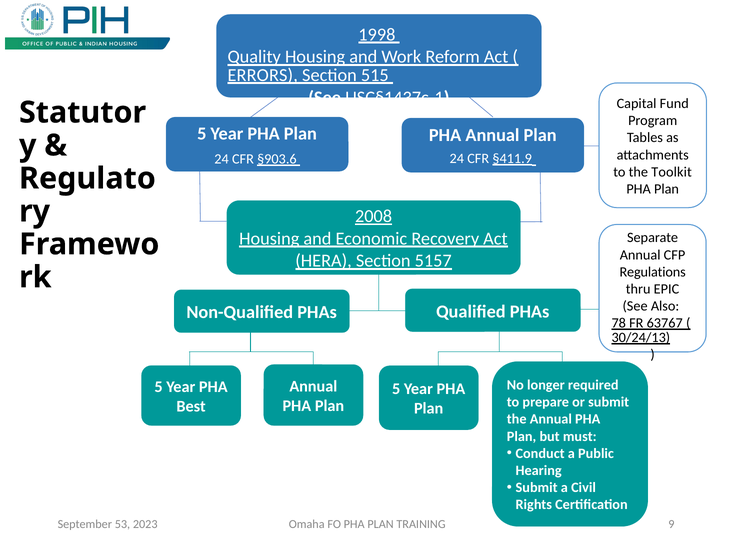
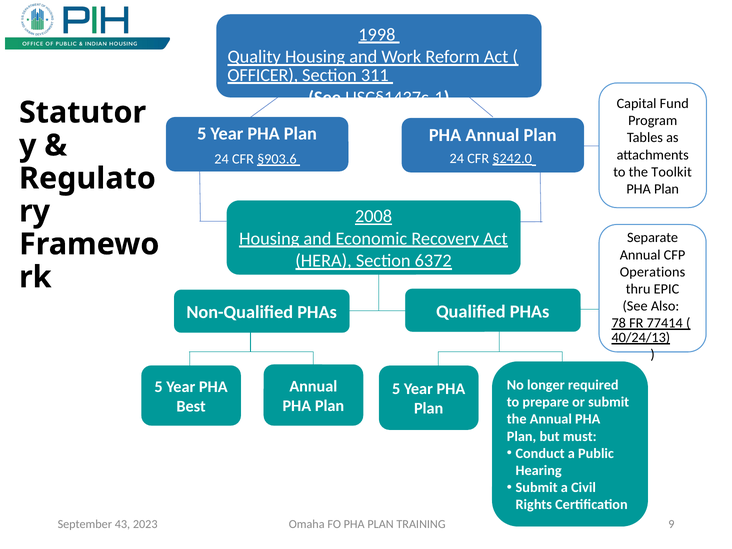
ERRORS: ERRORS -> OFFICER (263, 75)
515: 515 -> 311 (375, 75)
§411.9: §411.9 -> §242.0 (512, 159)
5157: 5157 -> 6372 (433, 261)
Regulations: Regulations -> Operations (652, 272)
63767: 63767 -> 77414 (665, 323)
30/24/13: 30/24/13 -> 40/24/13 (641, 337)
53: 53 -> 43 (122, 524)
